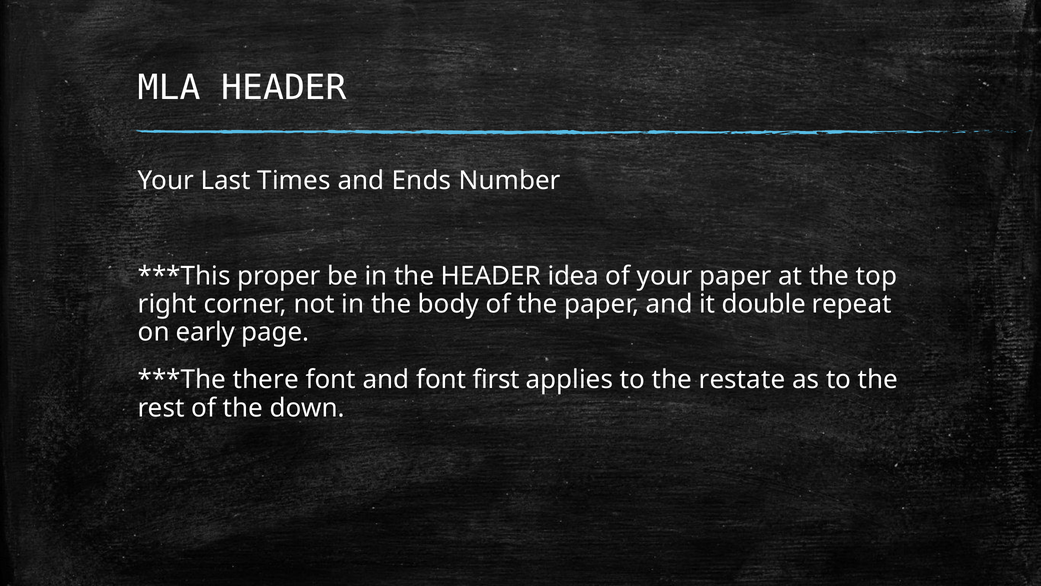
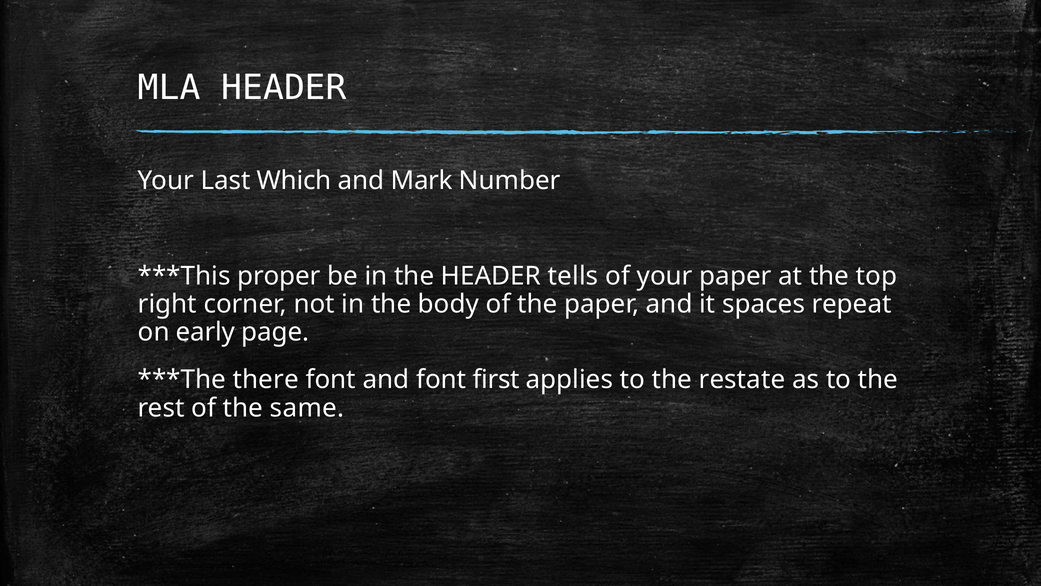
Times: Times -> Which (294, 181)
Ends: Ends -> Mark (422, 181)
idea: idea -> tells (573, 276)
double: double -> spaces (764, 304)
down: down -> same (307, 408)
